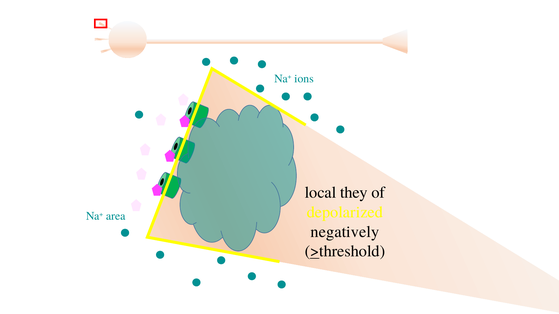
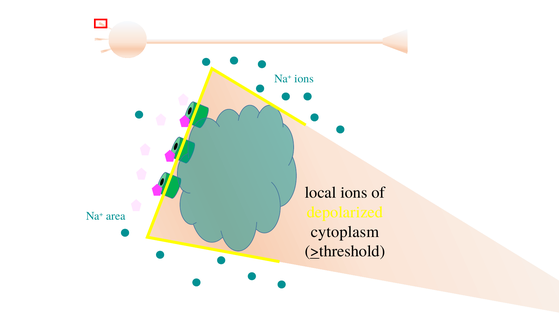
local they: they -> ions (354, 193)
negatively: negatively -> cytoplasm (345, 232)
